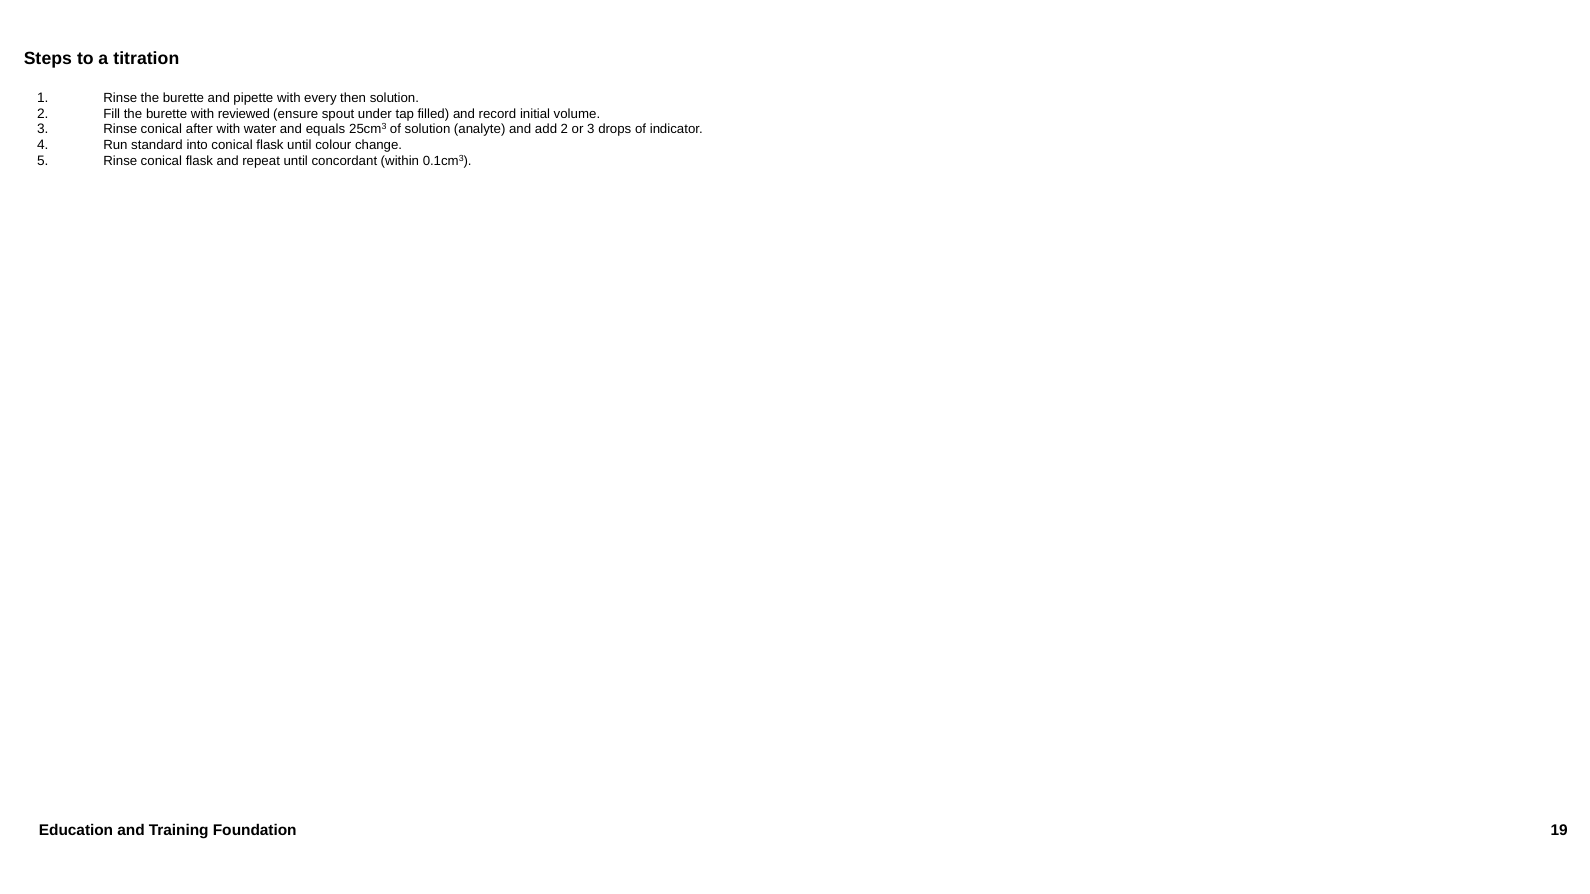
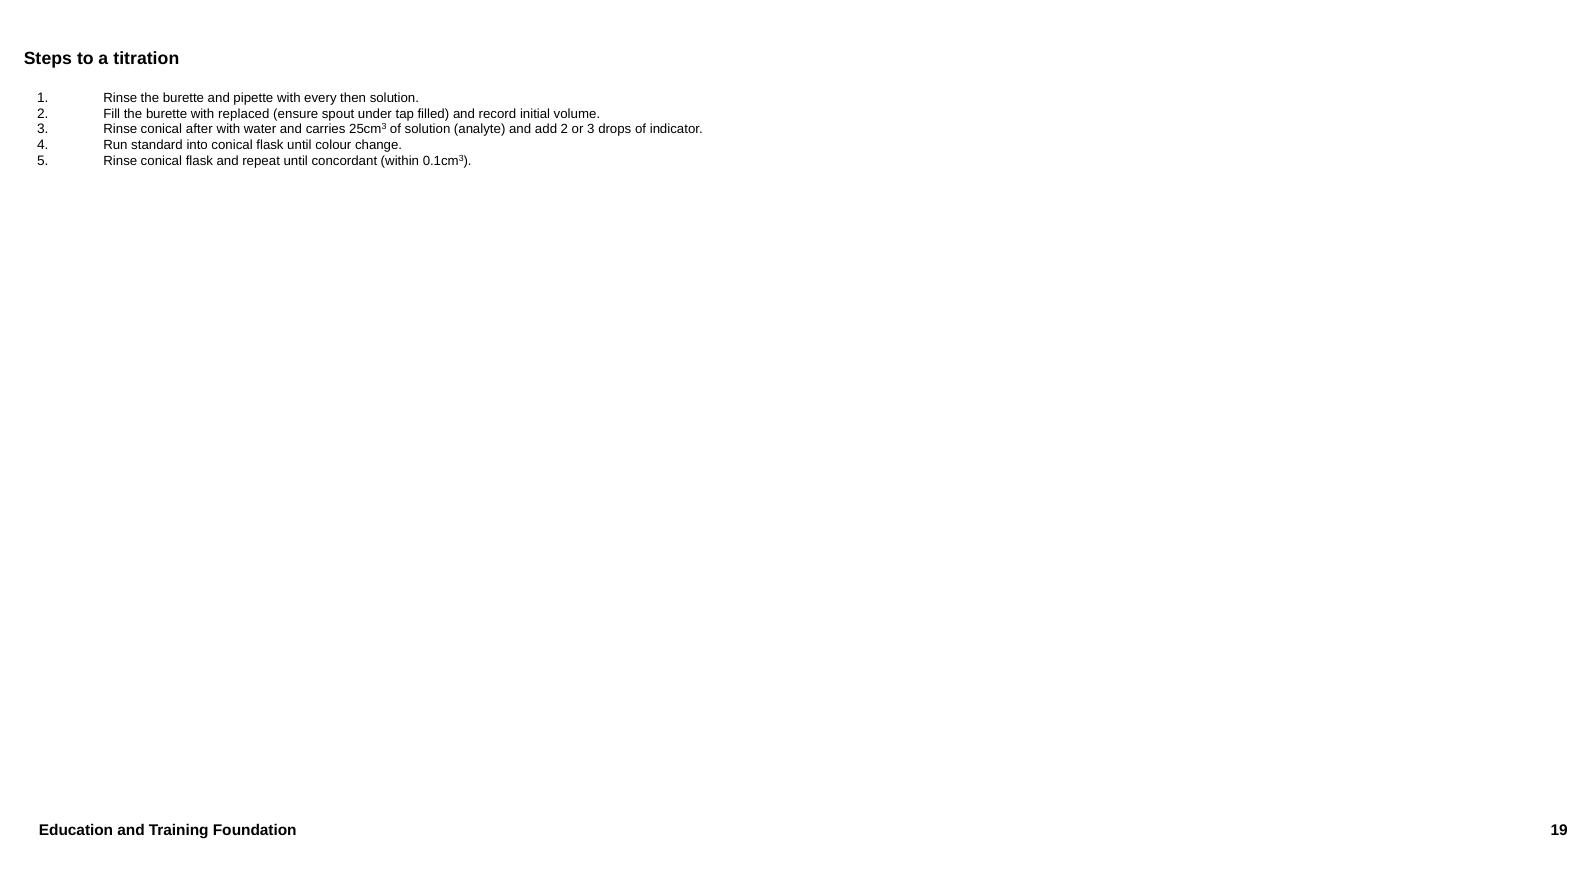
reviewed: reviewed -> replaced (244, 114)
equals: equals -> carries (326, 130)
